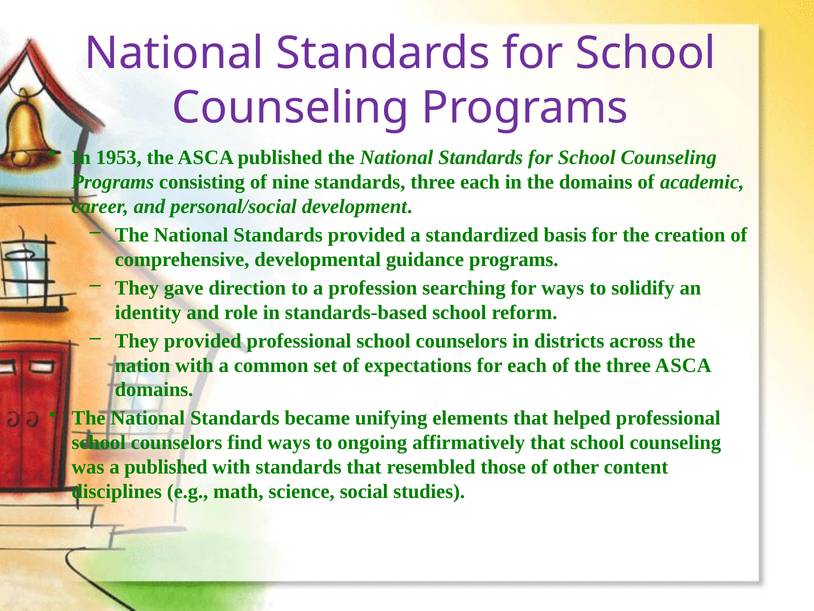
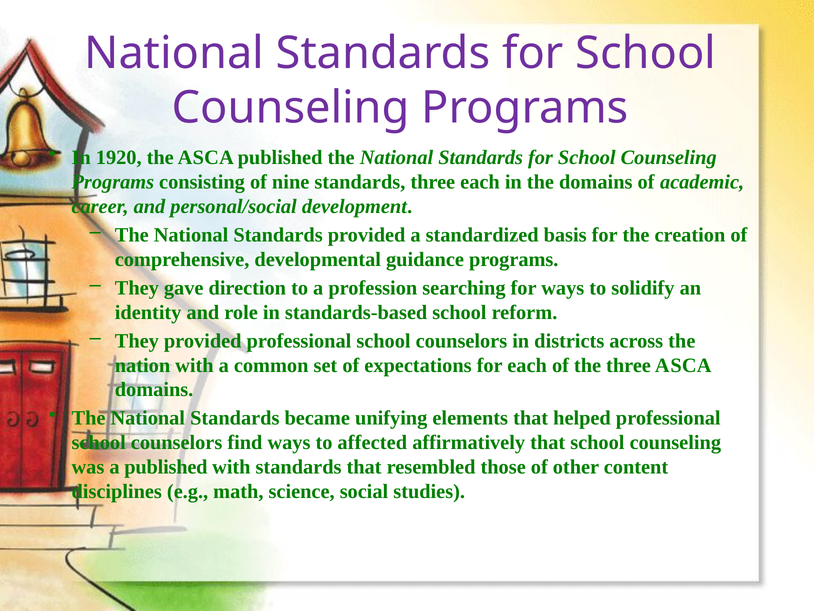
1953: 1953 -> 1920 (119, 157)
ongoing: ongoing -> affected (372, 442)
